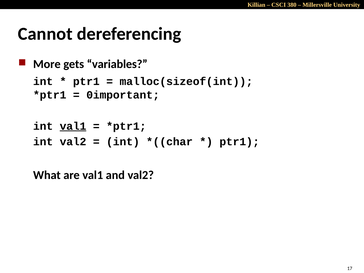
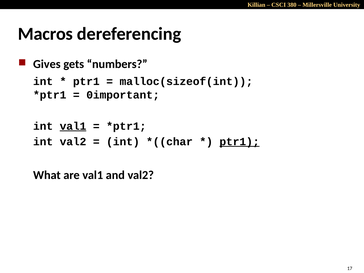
Cannot: Cannot -> Macros (45, 34)
More: More -> Gives (47, 64)
variables: variables -> numbers (117, 64)
ptr1 underline: none -> present (239, 142)
